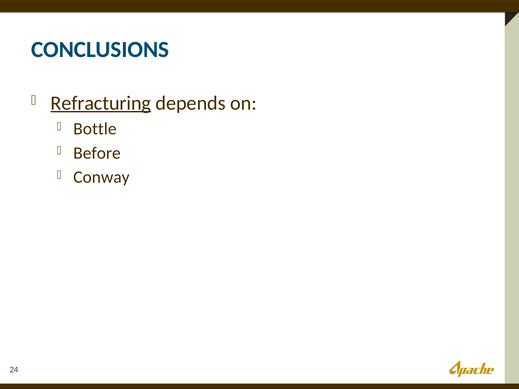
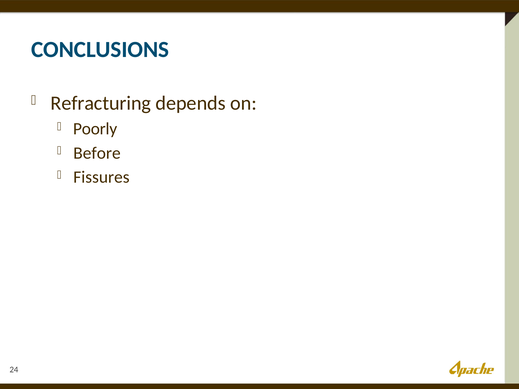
Refracturing underline: present -> none (101, 103)
Bottle: Bottle -> Poorly (95, 129)
Conway: Conway -> Fissures (101, 177)
